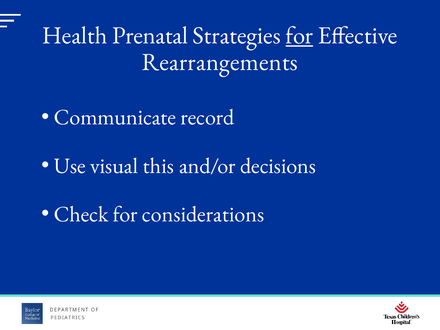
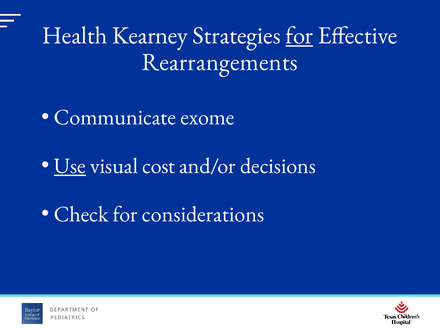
Prenatal: Prenatal -> Kearney (150, 36)
record: record -> exome (207, 117)
Use underline: none -> present (70, 166)
this: this -> cost (159, 166)
